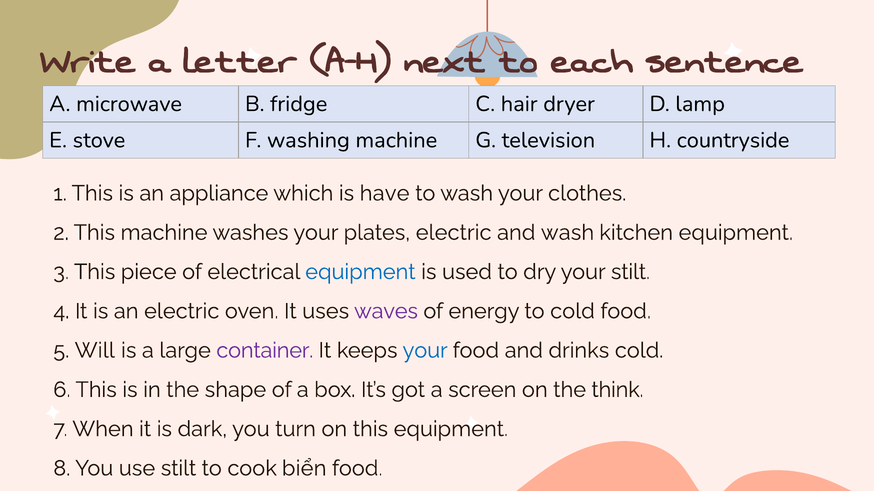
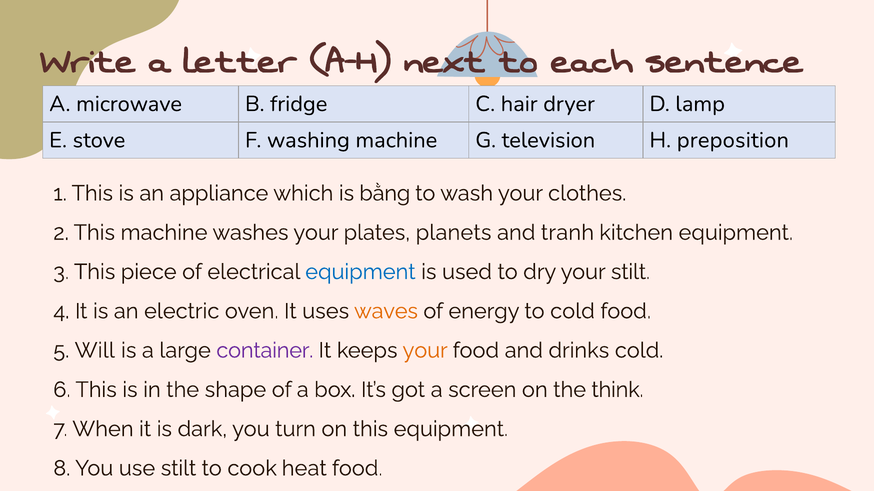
countryside: countryside -> preposition (733, 140)
have: have -> bằng (385, 194)
plates electric: electric -> planets (454, 233)
and wash: wash -> tranh (567, 233)
waves colour: purple -> orange (386, 312)
your colour: blue -> orange (425, 351)
biển: biển -> heat (304, 469)
